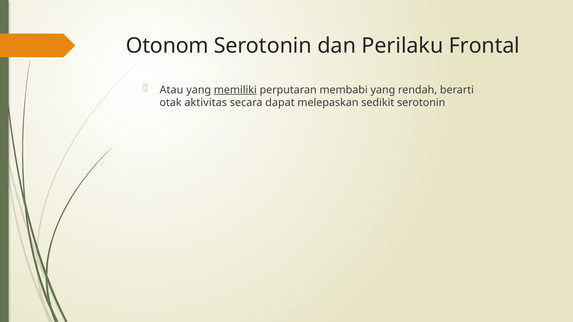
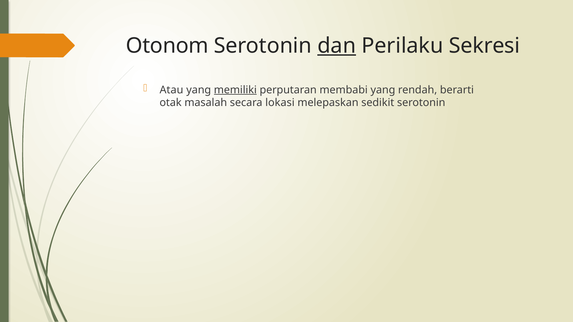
dan underline: none -> present (337, 46)
Frontal: Frontal -> Sekresi (484, 46)
aktivitas: aktivitas -> masalah (206, 103)
dapat: dapat -> lokasi (280, 103)
